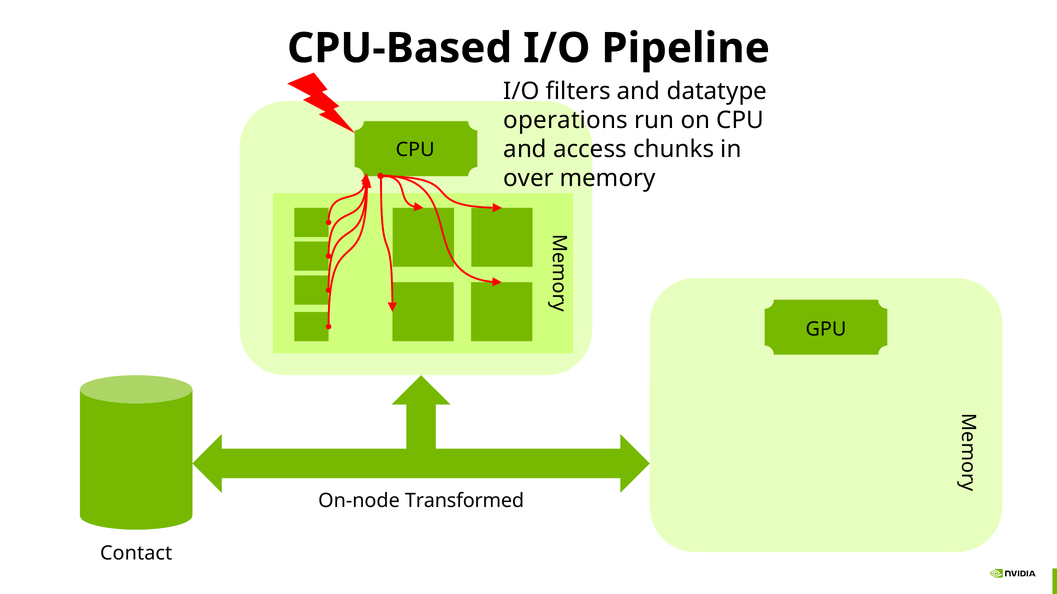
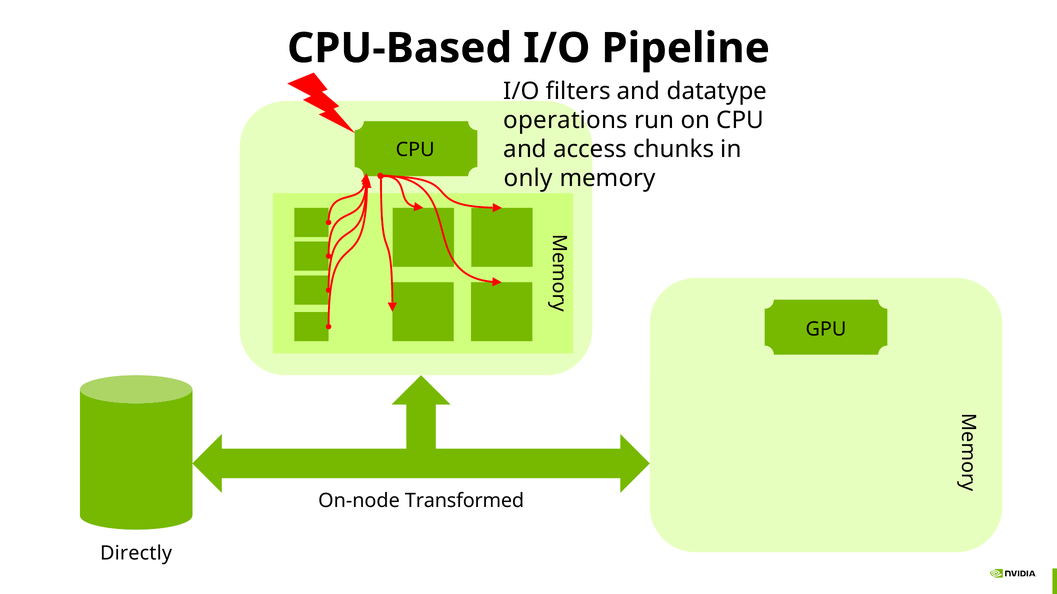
over: over -> only (528, 179)
Contact: Contact -> Directly (136, 554)
